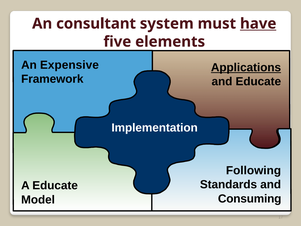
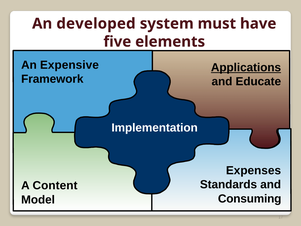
consultant: consultant -> developed (96, 24)
have underline: present -> none (258, 24)
Following: Following -> Expenses (253, 170)
A Educate: Educate -> Content (55, 185)
